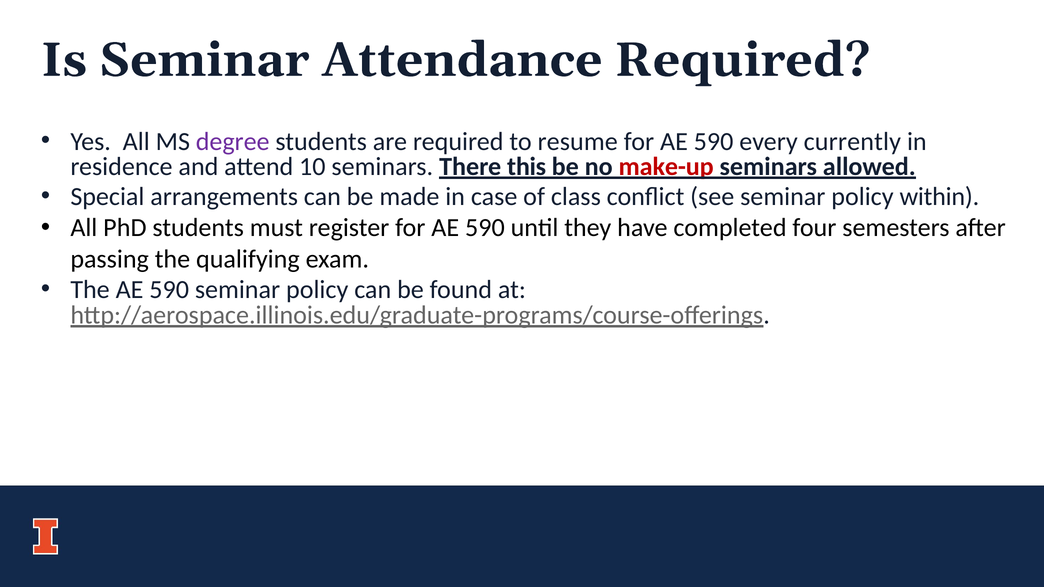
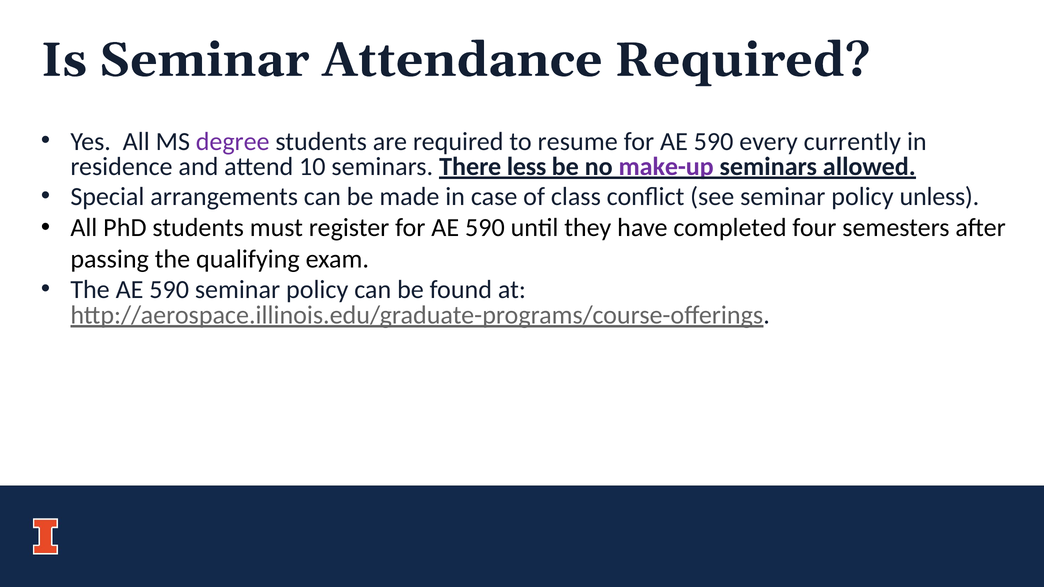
this: this -> less (527, 167)
make-up colour: red -> purple (666, 167)
within: within -> unless (939, 197)
